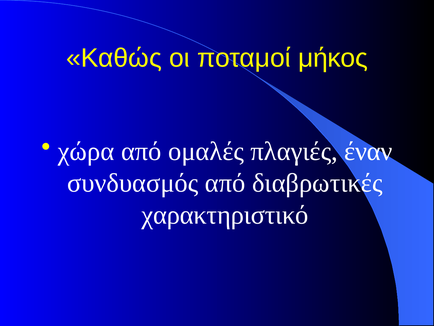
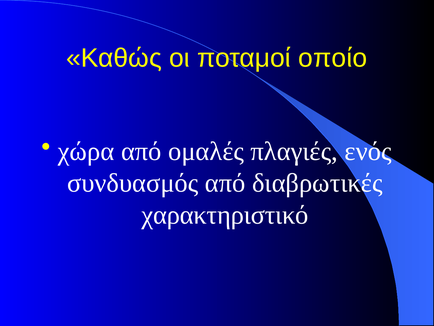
μήκος: μήκος -> οποίο (333, 58)
έναν: έναν -> ενός (368, 151)
